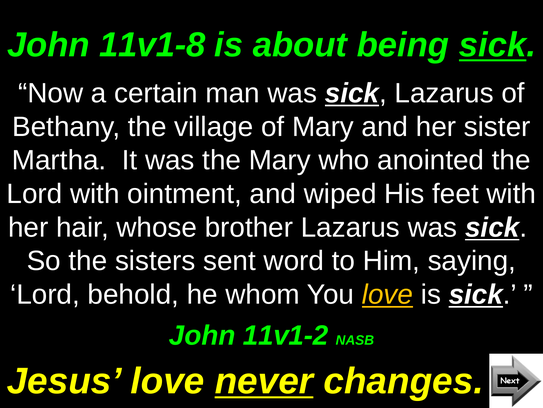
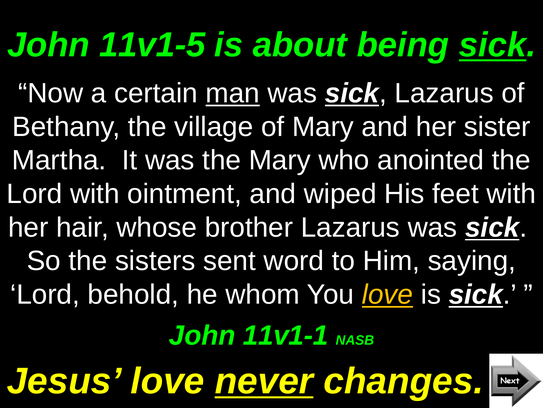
11v1-8: 11v1-8 -> 11v1-5 (152, 45)
man underline: none -> present (233, 93)
11v1-2: 11v1-2 -> 11v1-1 (286, 335)
